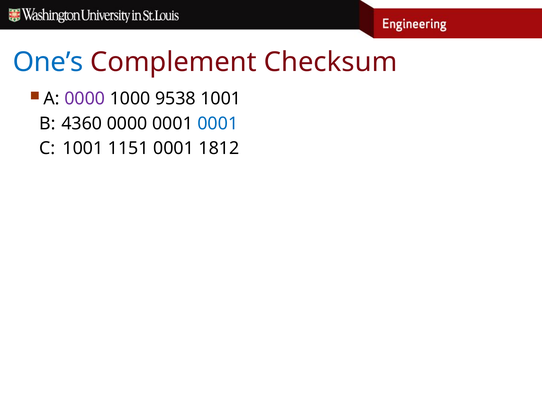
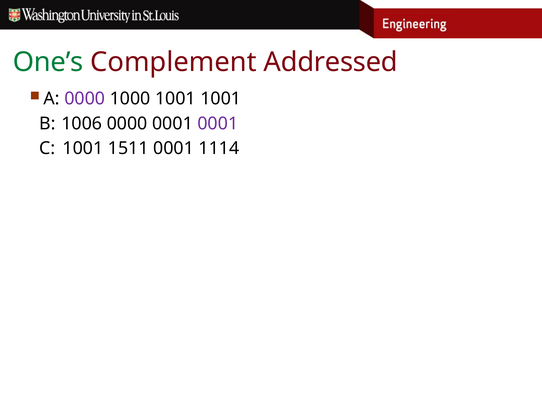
One’s colour: blue -> green (48, 62)
Checksum: Checksum -> Addressed (331, 62)
1000 9538: 9538 -> 1001 (175, 99)
4360: 4360 -> 1006 (82, 123)
0001 colour: blue -> purple (218, 123)
1151: 1151 -> 1511 (128, 148)
1812: 1812 -> 1114 (219, 148)
